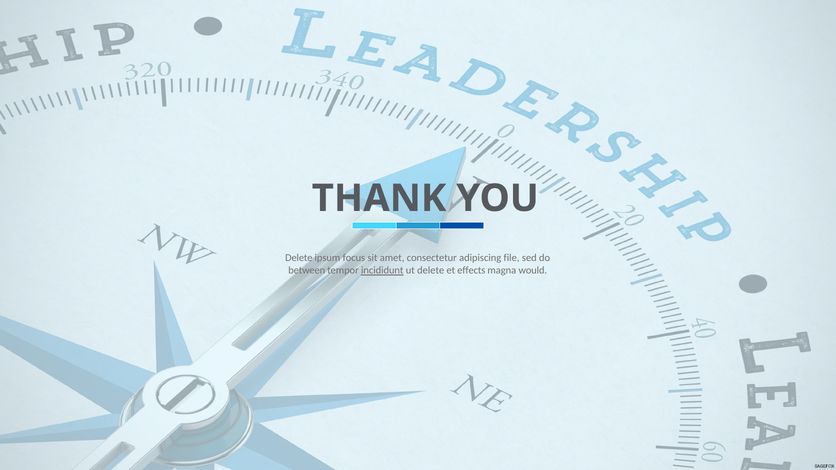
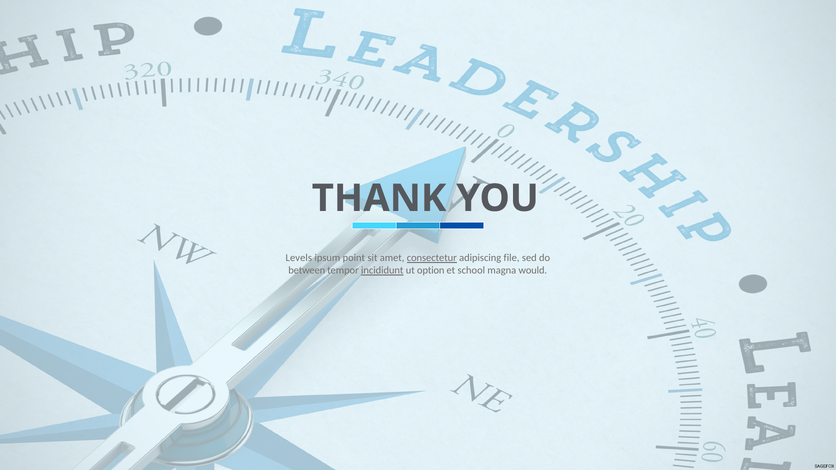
Delete: Delete -> Levels (299, 258)
focus: focus -> point (354, 258)
consectetur underline: none -> present (432, 258)
ut delete: delete -> option (431, 271)
effects: effects -> school (471, 271)
